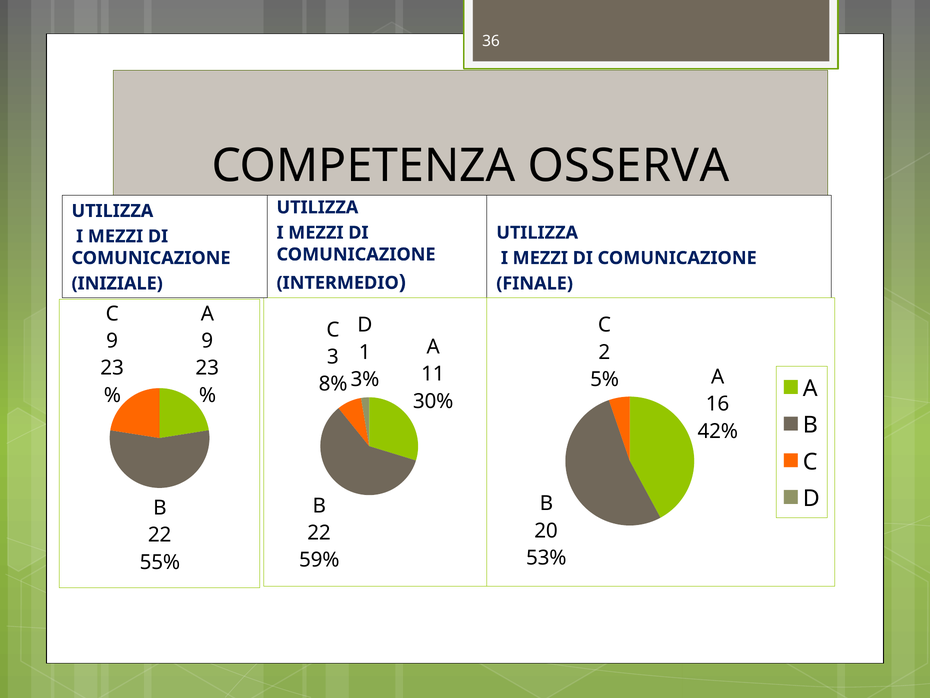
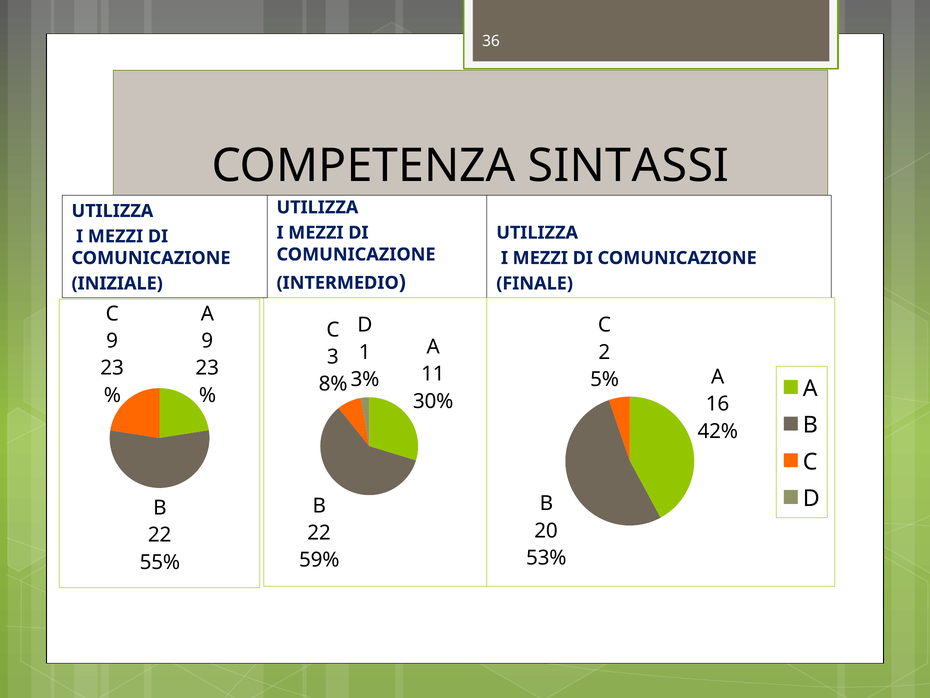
OSSERVA: OSSERVA -> SINTASSI (628, 166)
